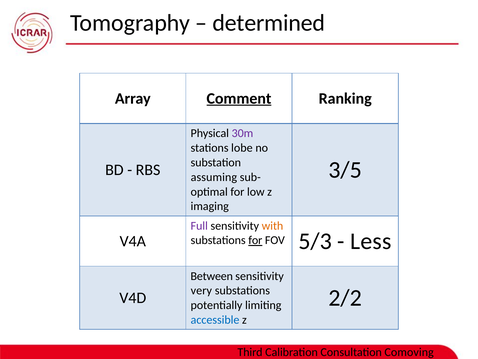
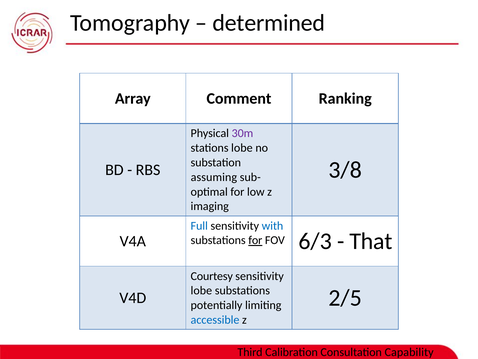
Comment underline: present -> none (239, 98)
3/5: 3/5 -> 3/8 (345, 170)
Full colour: purple -> blue (199, 225)
with colour: orange -> blue (272, 225)
5/3: 5/3 -> 6/3 (315, 241)
Less: Less -> That (371, 241)
Between: Between -> Courtesy (212, 276)
very: very -> lobe (201, 290)
2/2: 2/2 -> 2/5 (345, 298)
Comoving: Comoving -> Capability (409, 352)
